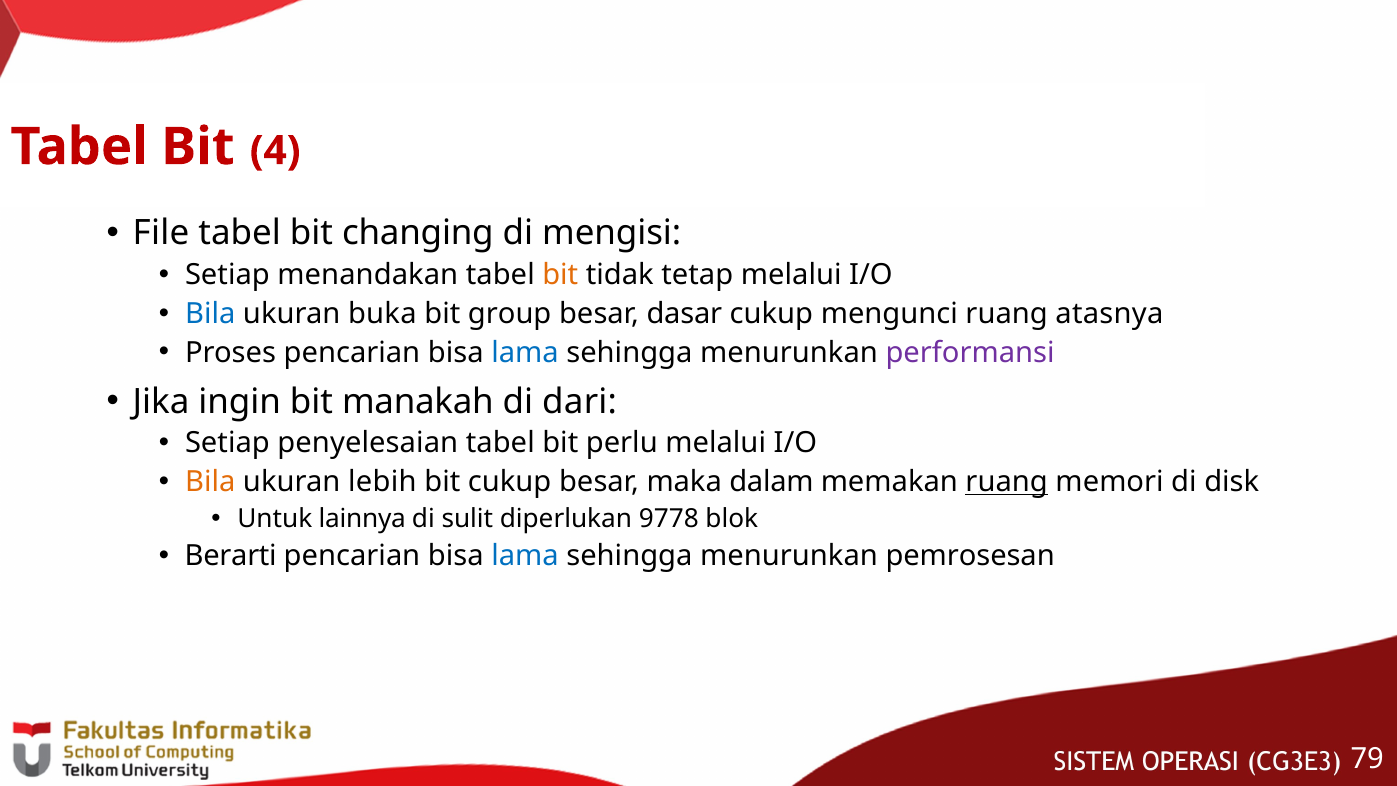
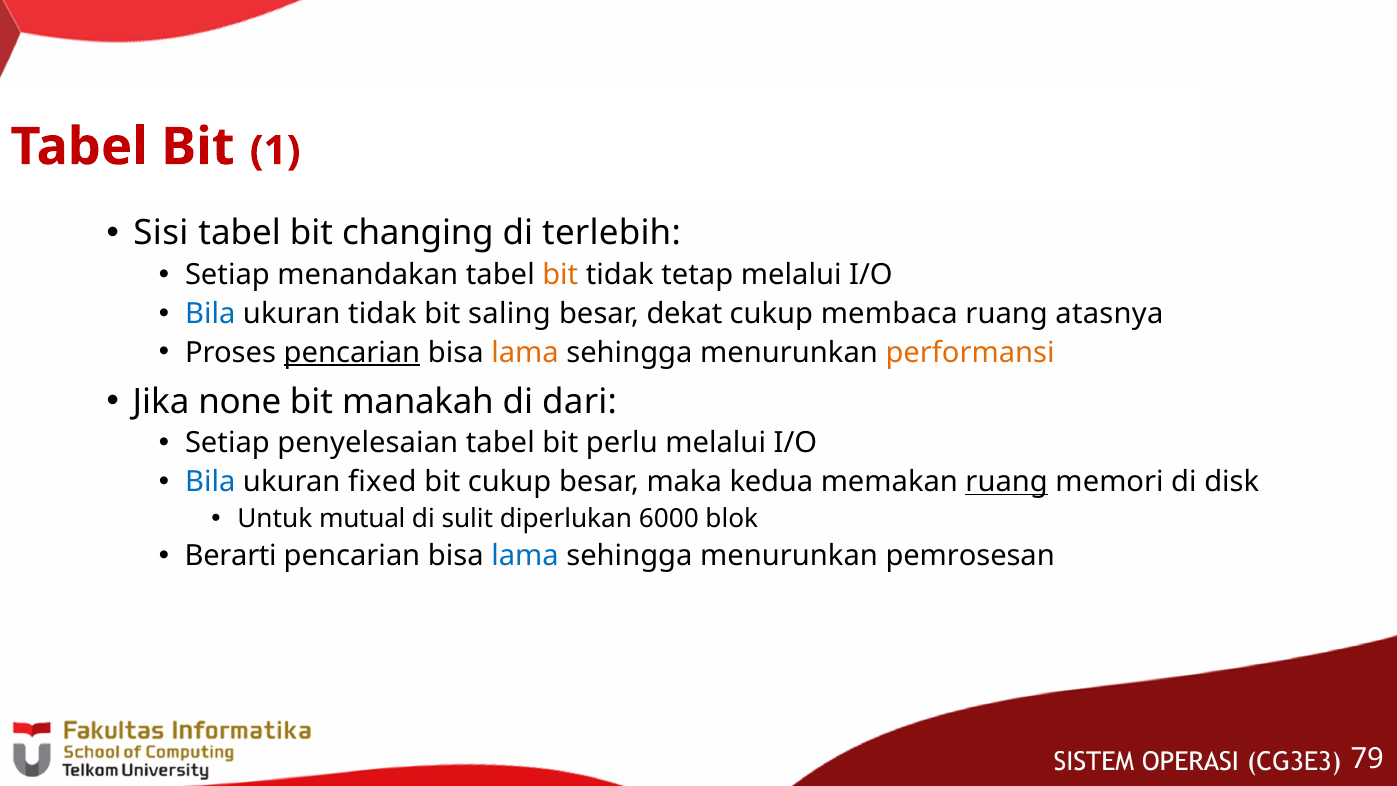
4: 4 -> 1 (275, 151)
File: File -> Sisi (161, 233)
mengisi: mengisi -> terlebih (612, 233)
ukuran buka: buka -> tidak (382, 314)
group: group -> saling (510, 314)
dasar: dasar -> dekat (684, 314)
mengunci: mengunci -> membaca (889, 314)
pencarian underline: none -> present (352, 352)
lama colour: blue -> orange (525, 352)
performansi colour: purple -> orange (970, 352)
ingin: ingin -> none (240, 401)
Bila colour: orange -> blue (210, 482)
lebih: lebih -> fixed (382, 482)
dalam: dalam -> kedua (771, 482)
lainnya: lainnya -> mutual (362, 519)
9778: 9778 -> 6000 (669, 519)
